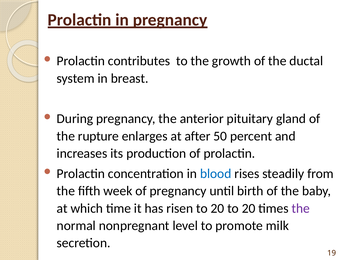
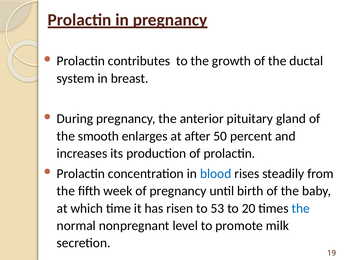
rupture: rupture -> smooth (98, 136)
risen to 20: 20 -> 53 (217, 208)
the colour: purple -> blue (301, 208)
